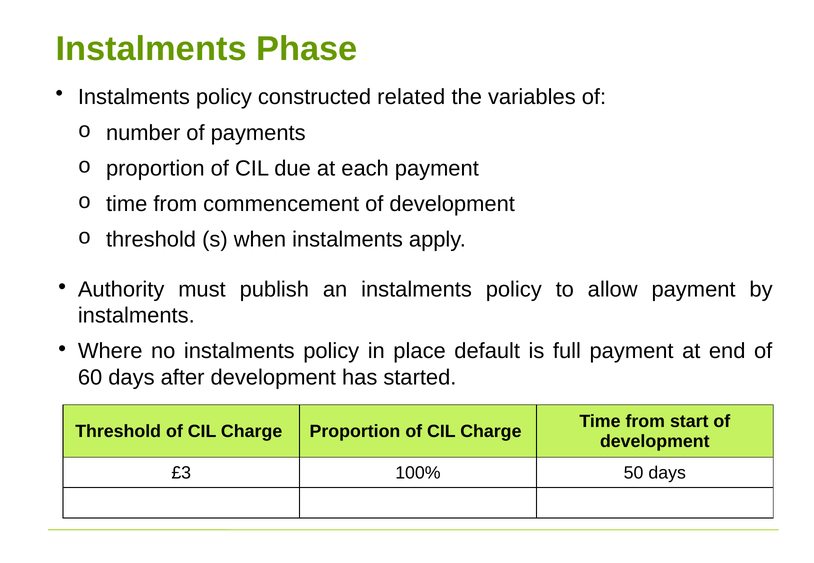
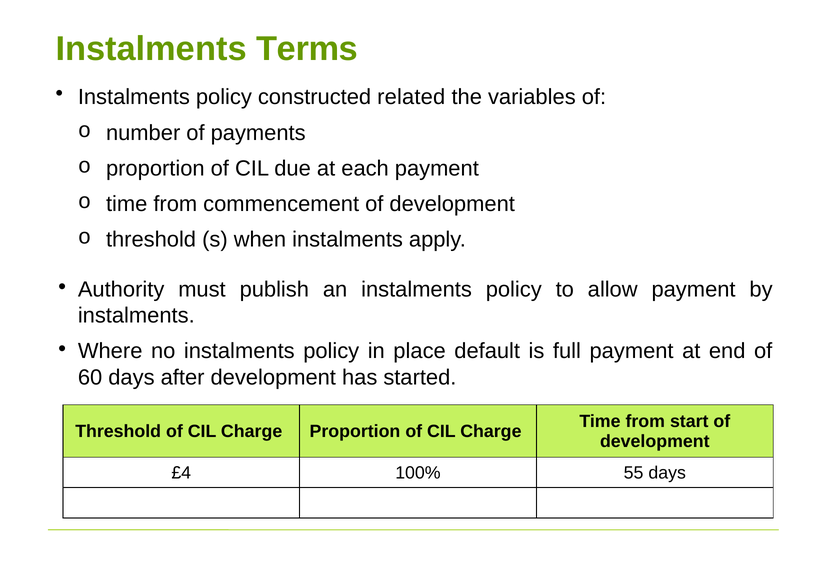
Phase: Phase -> Terms (307, 49)
£3: £3 -> £4 (181, 473)
50: 50 -> 55 (634, 473)
